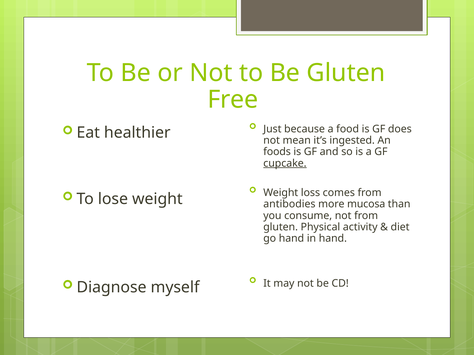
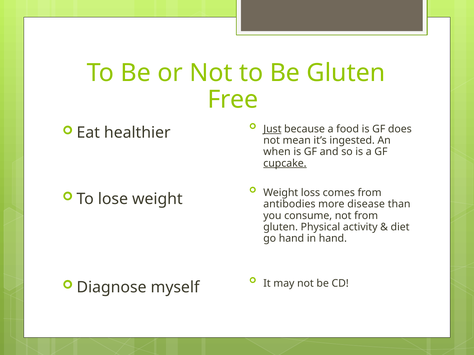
Just underline: none -> present (272, 129)
foods: foods -> when (277, 152)
mucosa: mucosa -> disease (366, 204)
